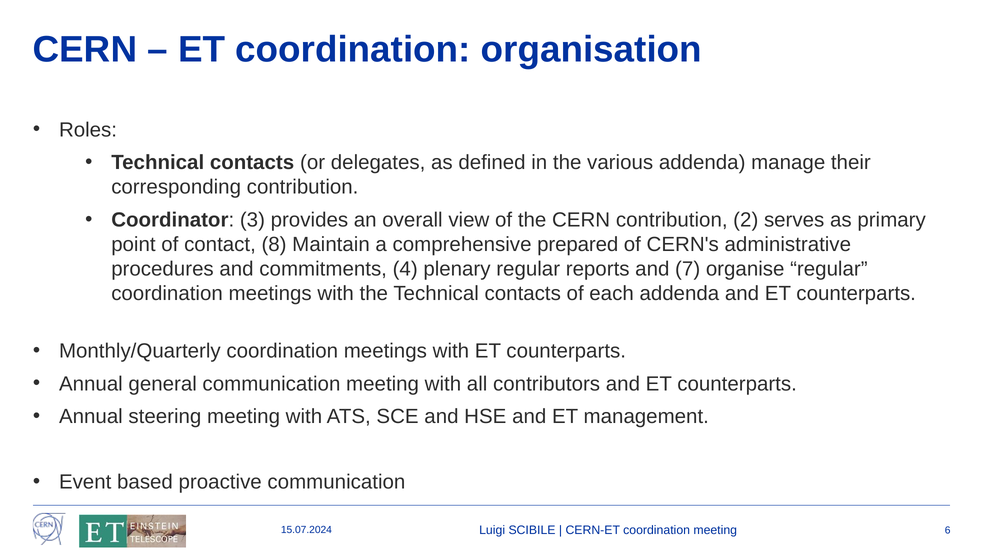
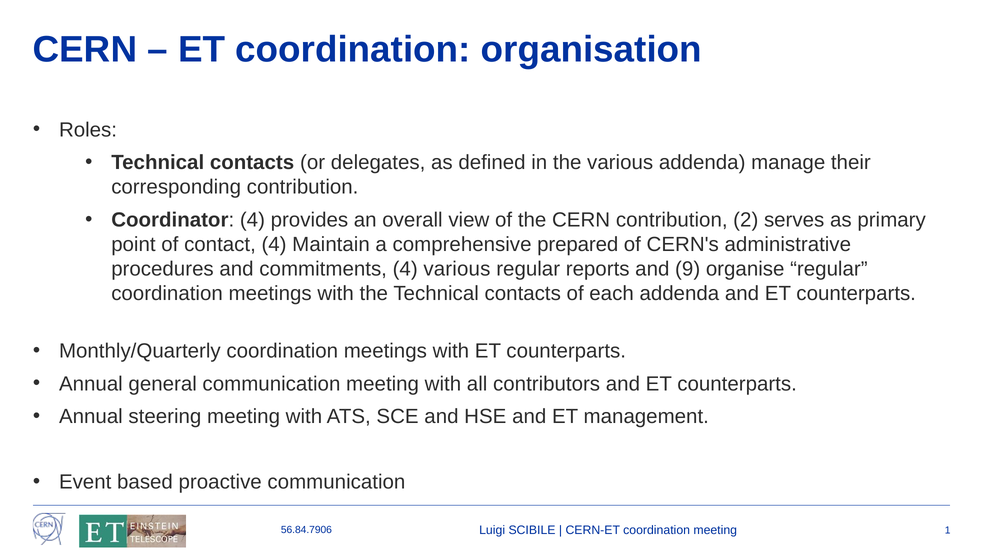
Coordinator 3: 3 -> 4 (252, 220)
contact 8: 8 -> 4 (274, 244)
4 plenary: plenary -> various (457, 269)
7: 7 -> 9 (688, 269)
15.07.2024: 15.07.2024 -> 56.84.7906 (306, 530)
6: 6 -> 1 (948, 530)
